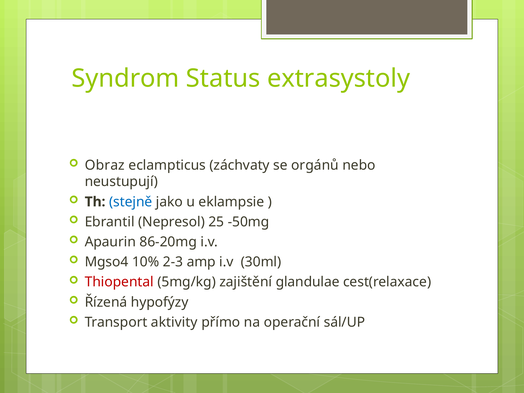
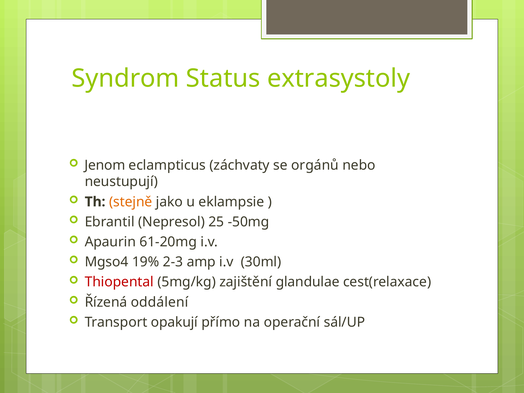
Obraz: Obraz -> Jenom (105, 165)
stejně colour: blue -> orange (131, 202)
86-20mg: 86-20mg -> 61-20mg (168, 242)
10%: 10% -> 19% (146, 262)
hypofýzy: hypofýzy -> oddálení (160, 302)
aktivity: aktivity -> opakují (174, 322)
